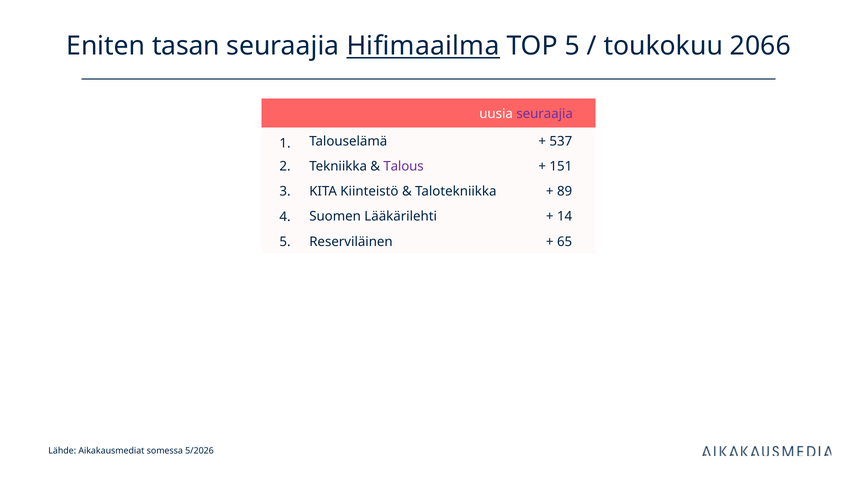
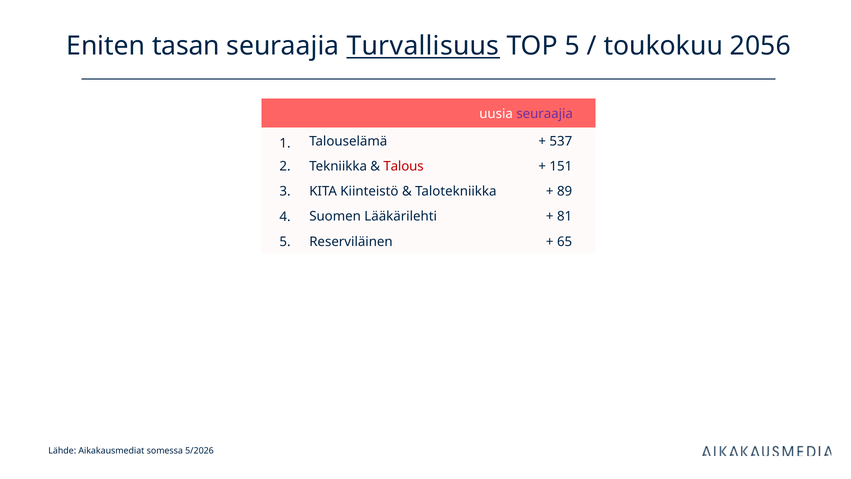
Hifimaailma: Hifimaailma -> Turvallisuus (423, 46)
2066: 2066 -> 2056 (760, 46)
Talous colour: purple -> red (404, 166)
14: 14 -> 81 (565, 216)
